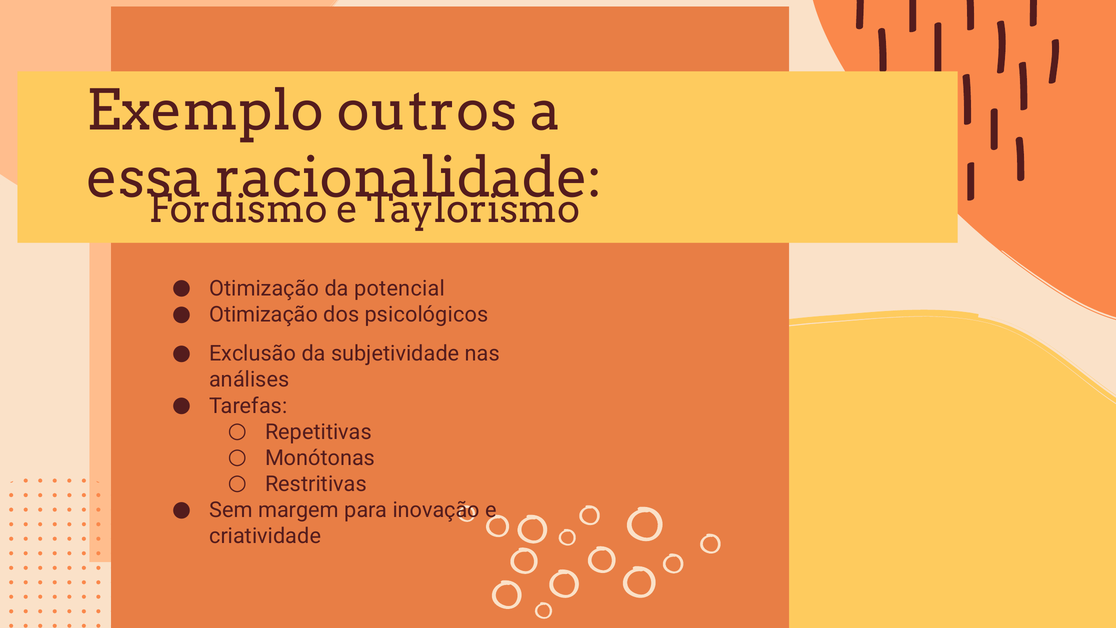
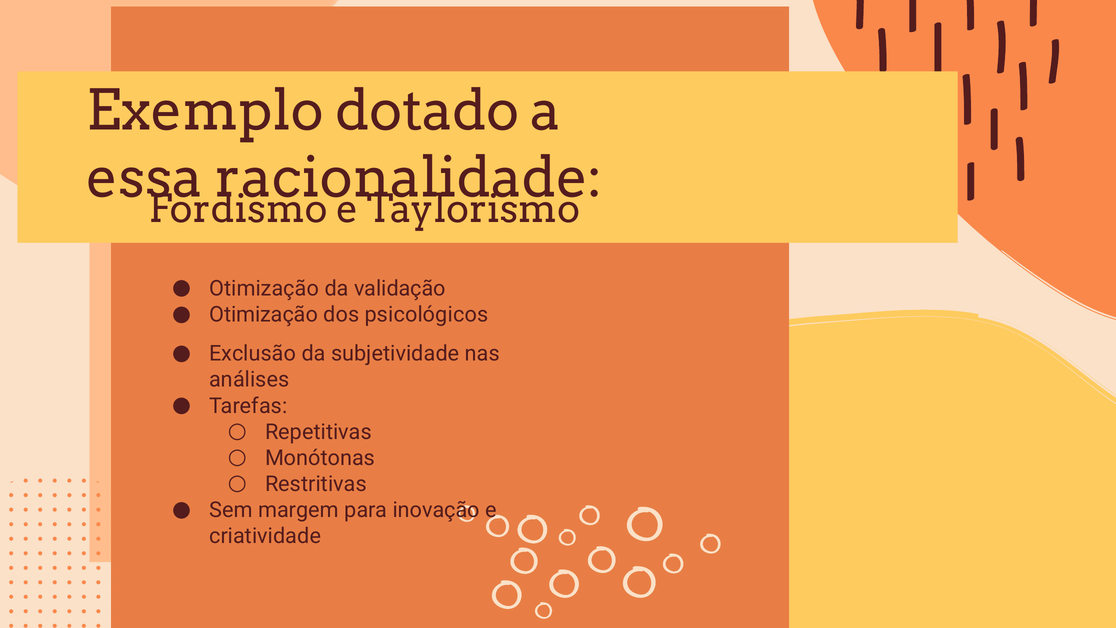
outros: outros -> dotado (428, 111)
potencial: potencial -> validação (400, 288)
